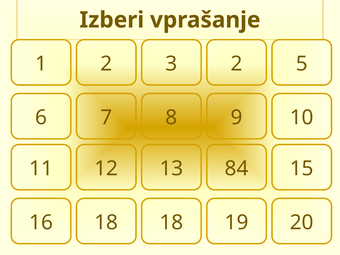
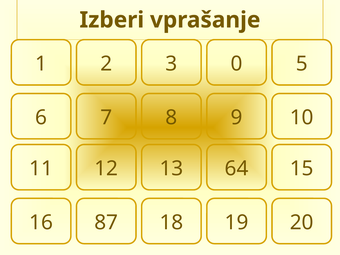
3 2: 2 -> 0 (237, 64)
84: 84 -> 64 (237, 169)
16 18: 18 -> 87 (106, 222)
